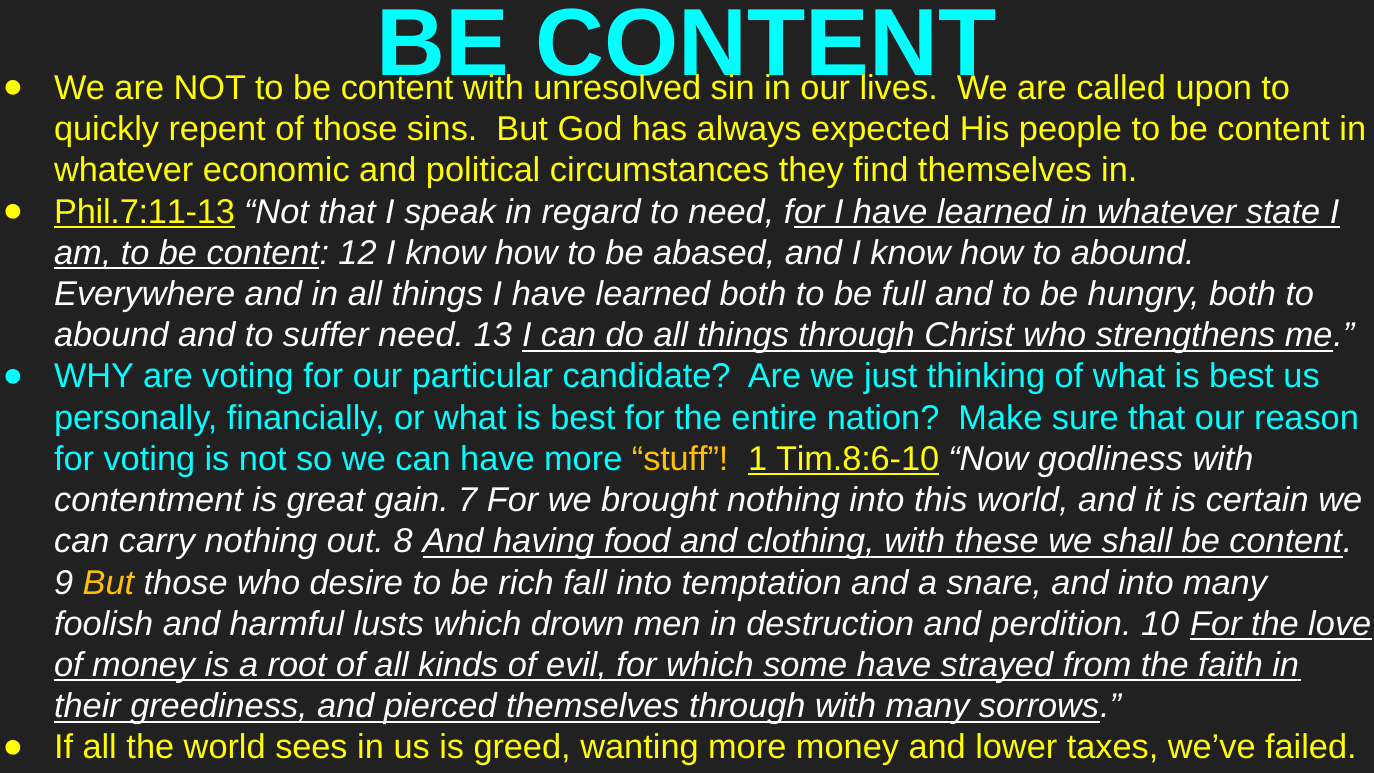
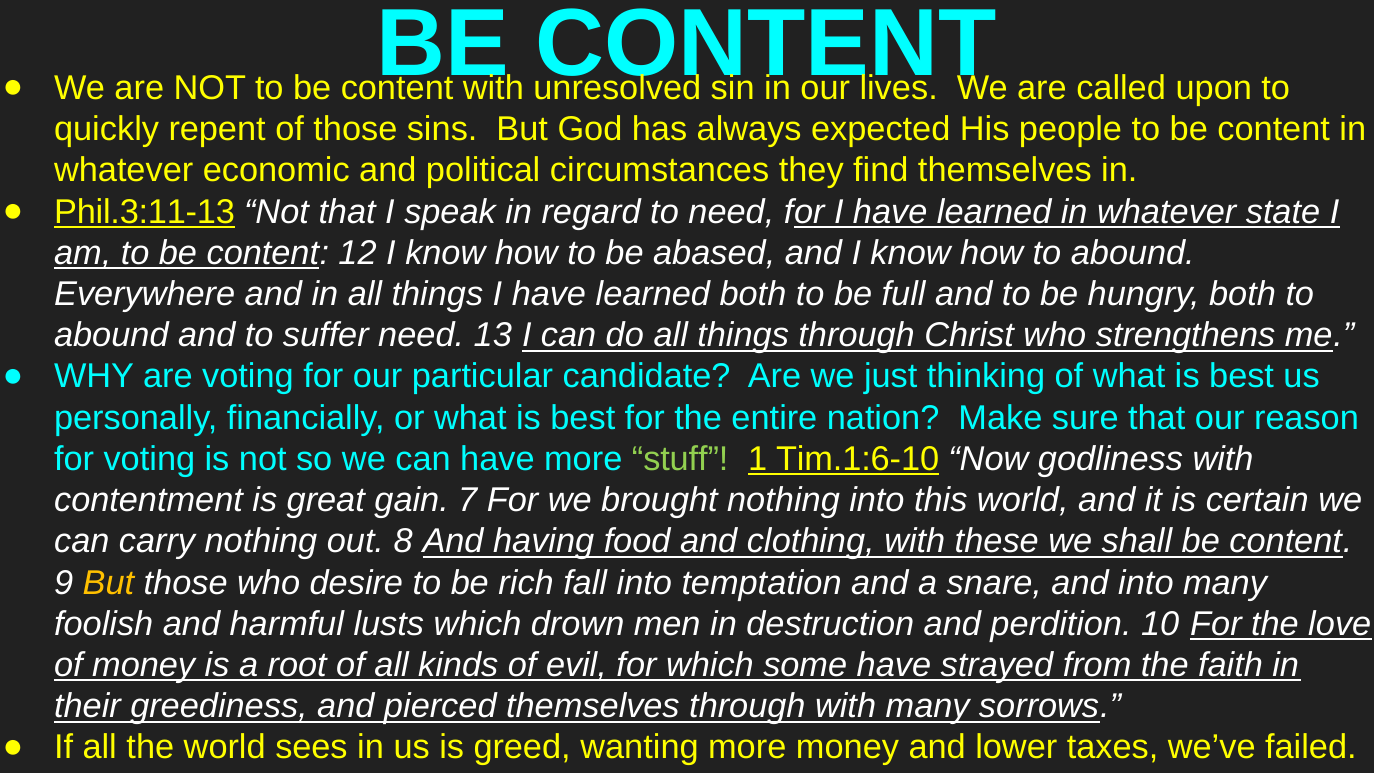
Phil.7:11-13: Phil.7:11-13 -> Phil.3:11-13 (144, 212)
stuff colour: yellow -> light green (680, 459)
Tim.8:6-10: Tim.8:6-10 -> Tim.1:6-10 (858, 459)
